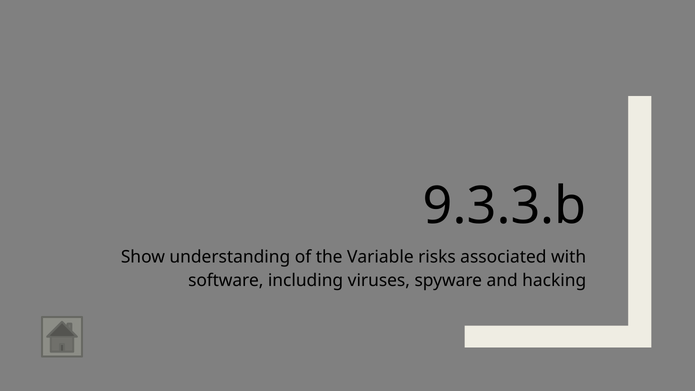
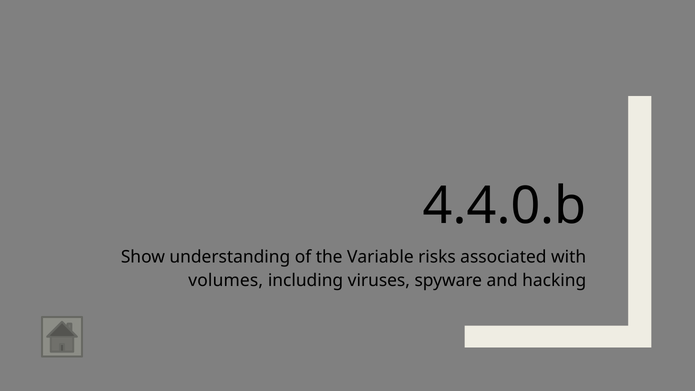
9.3.3.b: 9.3.3.b -> 4.4.0.b (505, 206)
software: software -> volumes (226, 280)
